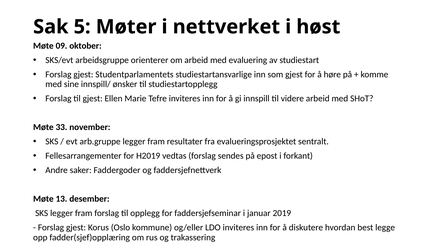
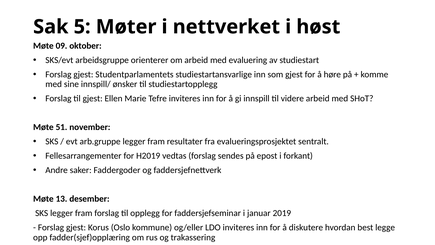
33: 33 -> 51 (61, 127)
